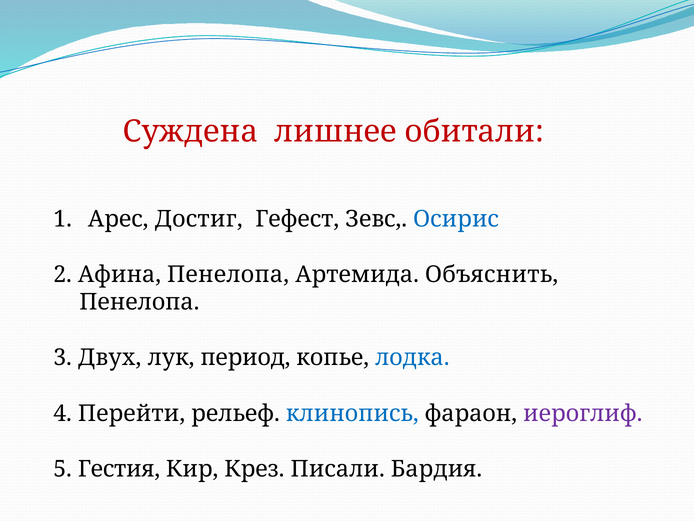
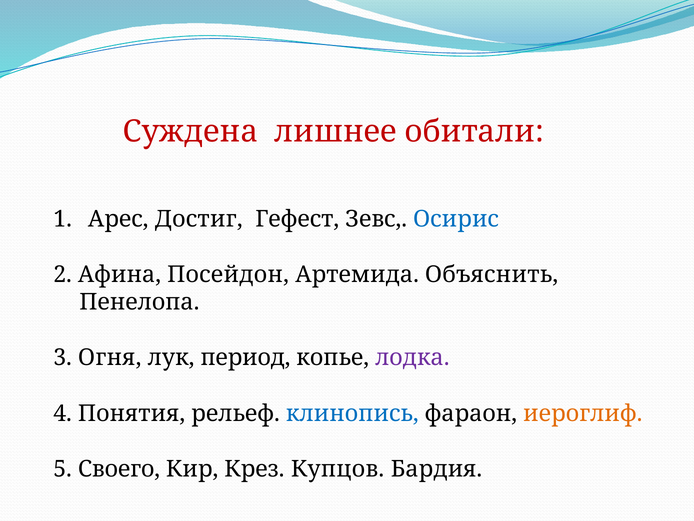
Афина Пенелопа: Пенелопа -> Посейдон (228, 274)
Двух: Двух -> Огня (110, 357)
лодка colour: blue -> purple (412, 357)
Перейти: Перейти -> Понятия (132, 413)
иероглиф colour: purple -> orange (583, 413)
Гестия: Гестия -> Своего (119, 469)
Писали: Писали -> Купцов (338, 469)
